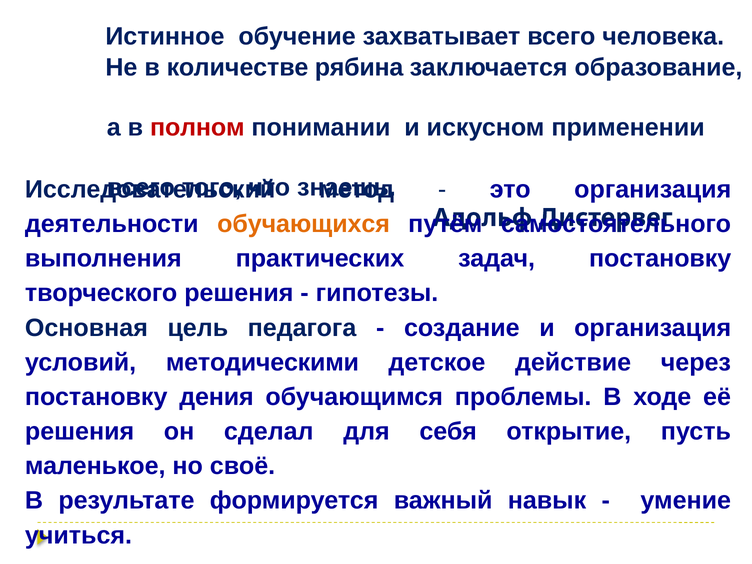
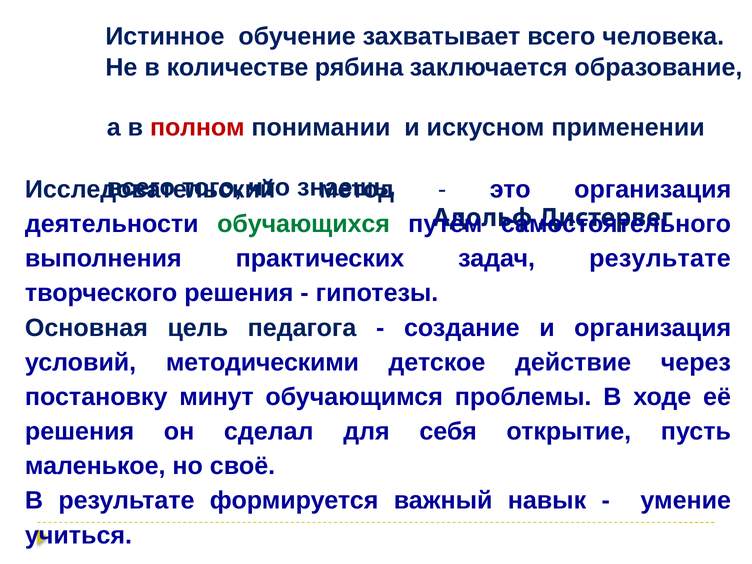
обучающихся colour: orange -> green (304, 224)
задач постановку: постановку -> результате (660, 259)
дения: дения -> минут (217, 397)
